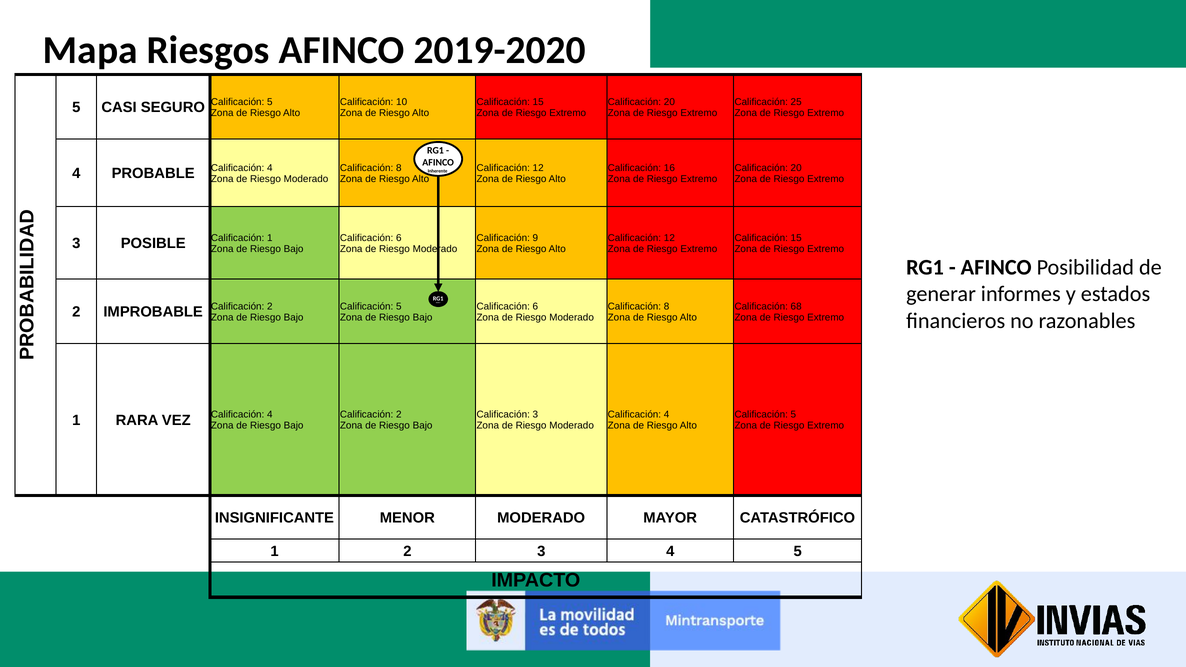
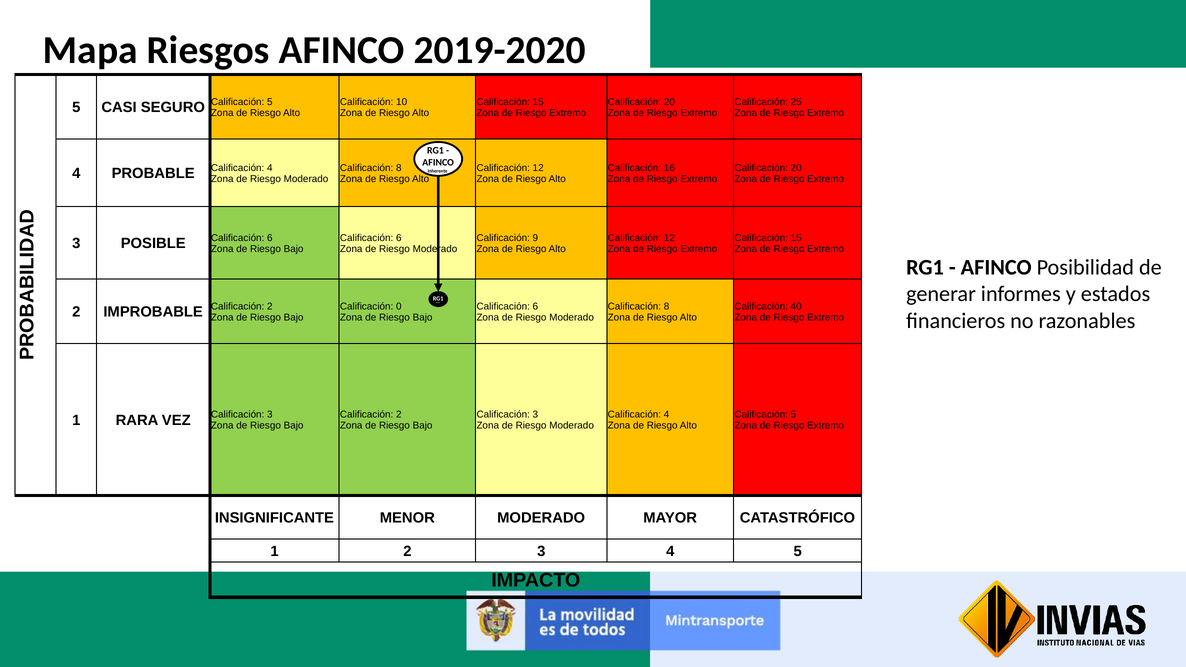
POSIBLE Calificación 1: 1 -> 6 (270, 238)
5: 5 -> 0 (399, 306)
68: 68 -> 40 (796, 306)
VEZ Calificación 4: 4 -> 3 (270, 415)
